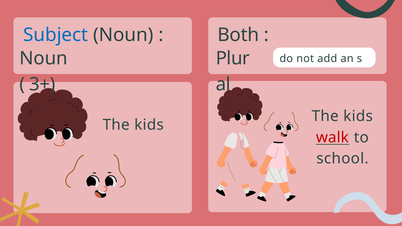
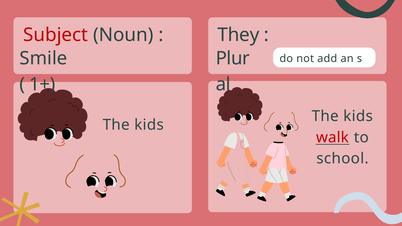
Subject colour: blue -> red (56, 35)
Both: Both -> They (238, 35)
Noun: Noun -> Smile (43, 58)
3+: 3+ -> 1+ (42, 84)
